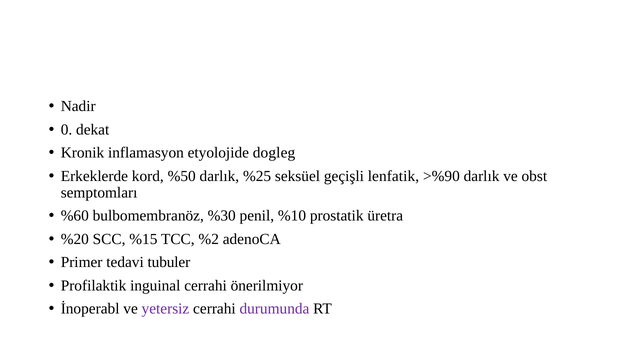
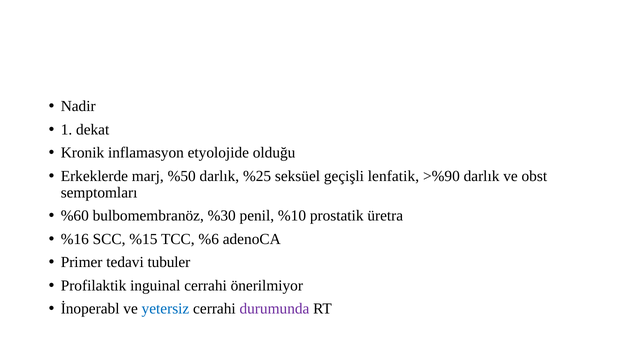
0: 0 -> 1 (67, 130)
dogleg: dogleg -> olduğu (274, 153)
kord: kord -> marj (148, 176)
%20: %20 -> %16 (75, 239)
%2: %2 -> %6 (209, 239)
yetersiz colour: purple -> blue (165, 309)
